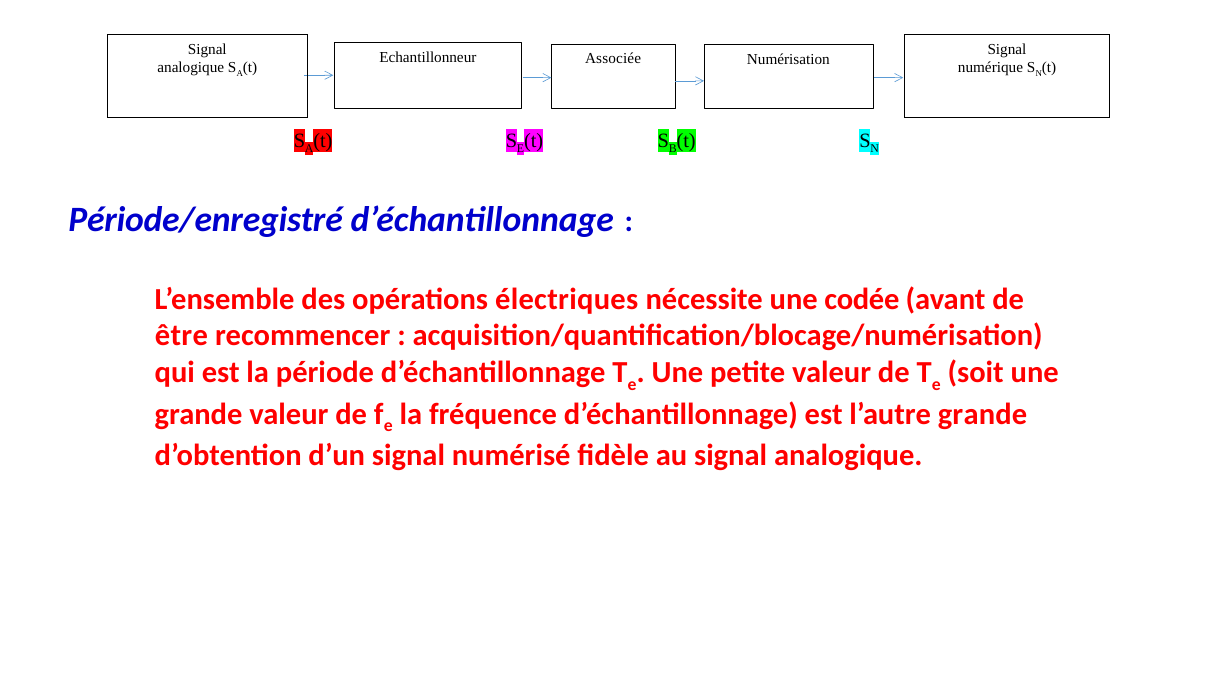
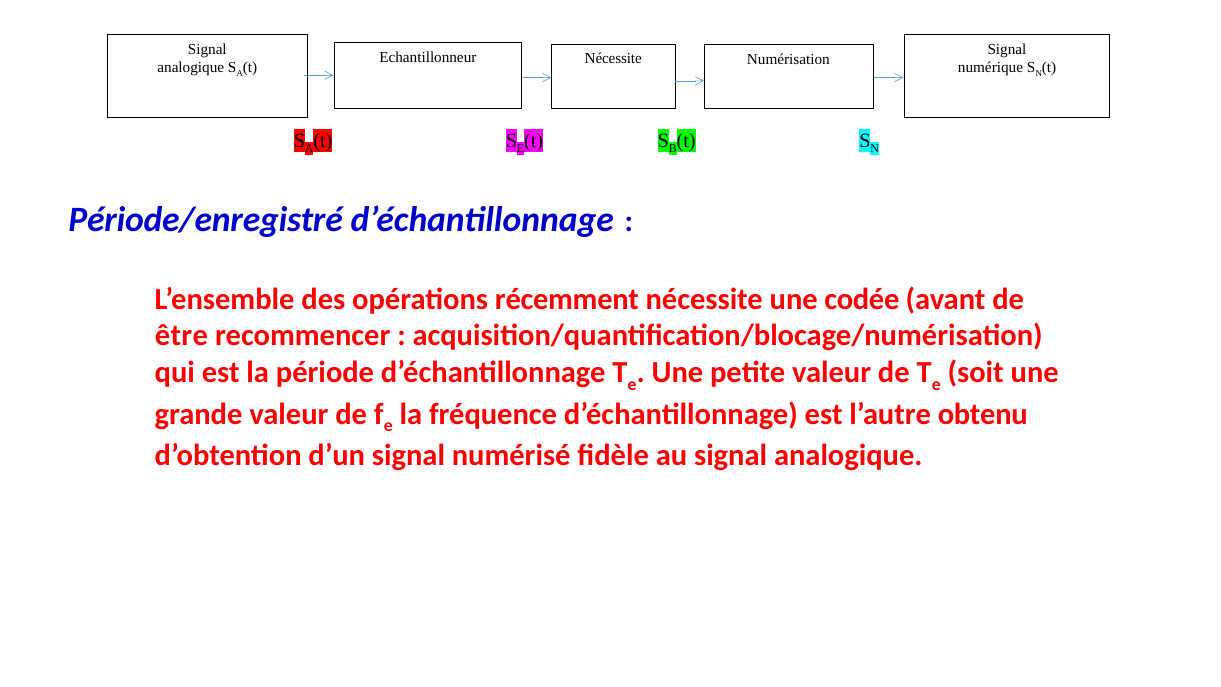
Echantillonneur Associée: Associée -> Nécessite (613, 59)
électriques: électriques -> récemment (567, 299)
l’autre grande: grande -> obtenu (983, 414)
